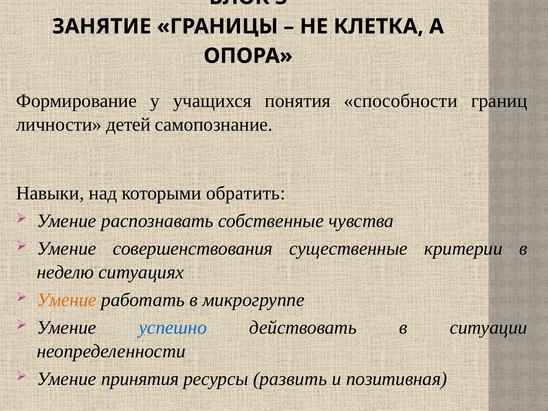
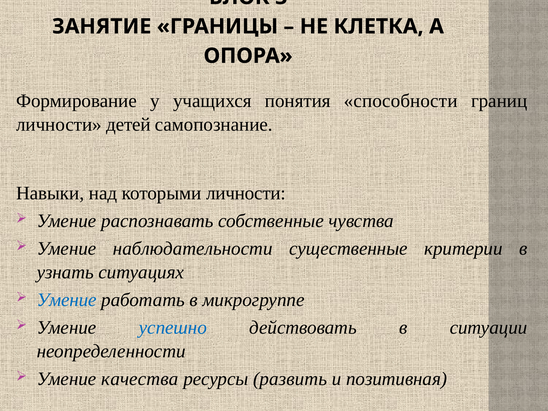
которыми обратить: обратить -> личности (246, 193)
совершенствования: совершенствования -> наблюдательности (193, 249)
неделю: неделю -> узнать (65, 272)
Умение colour: orange -> blue (67, 300)
принятия: принятия -> качества (140, 379)
